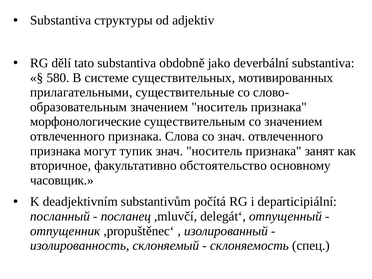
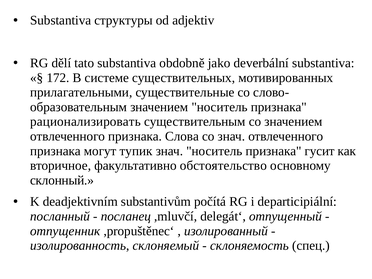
580: 580 -> 172 (58, 78)
морфонологические: морфонологические -> рационализировать (85, 122)
занят: занят -> гусит (320, 151)
часовщик: часовщик -> склонный (62, 180)
